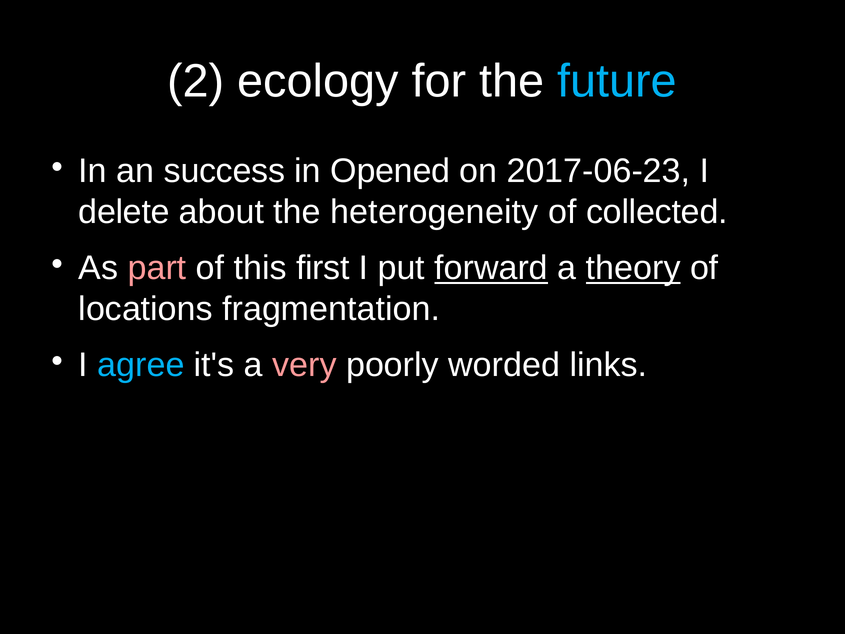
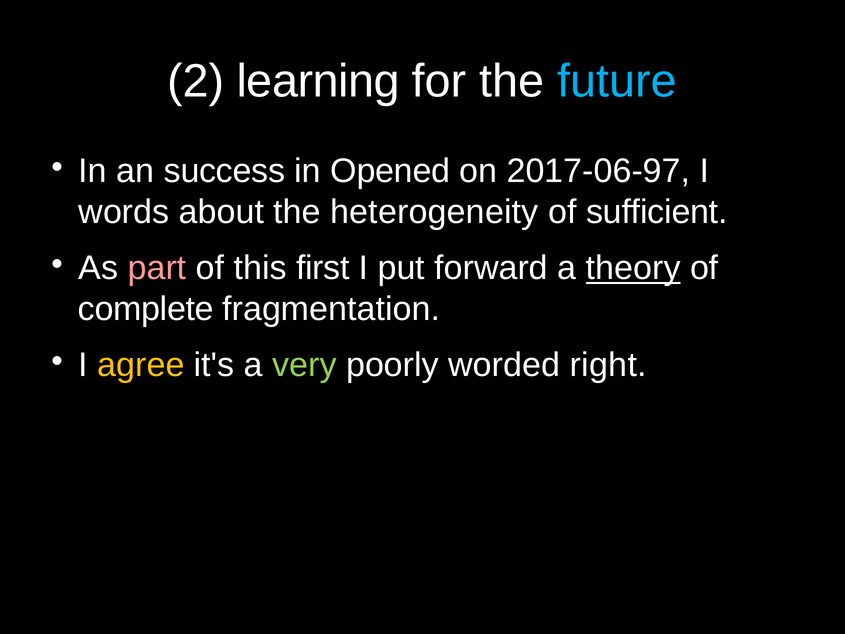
ecology: ecology -> learning (318, 81)
2017-06-23: 2017-06-23 -> 2017-06-97 (598, 171)
delete: delete -> words (124, 212)
collected: collected -> sufficient (657, 212)
forward underline: present -> none (491, 268)
locations: locations -> complete (146, 309)
agree colour: light blue -> yellow (141, 365)
very colour: pink -> light green (304, 365)
links: links -> right (608, 365)
